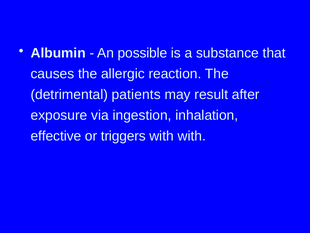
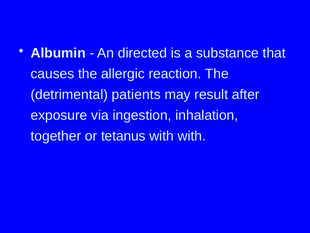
possible: possible -> directed (142, 53)
effective: effective -> together (56, 136)
triggers: triggers -> tetanus (123, 136)
